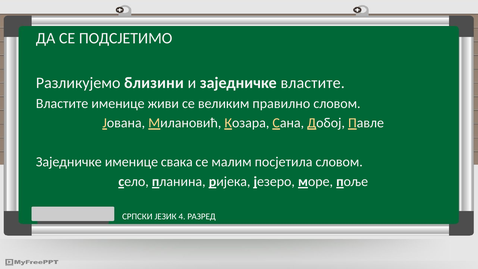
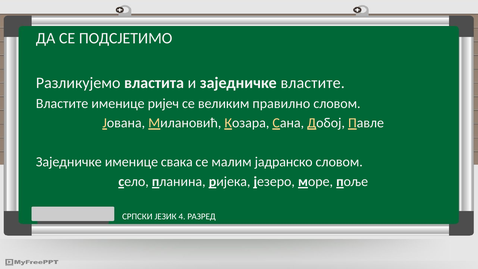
близини: близини -> властита (154, 83)
живи: живи -> ријеч (163, 103)
посјетила: посјетила -> јадранско (284, 162)
